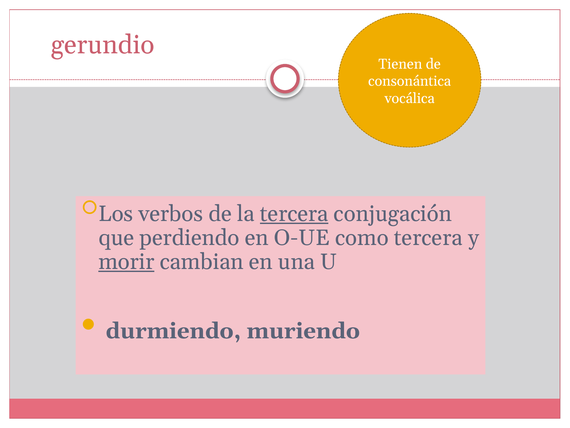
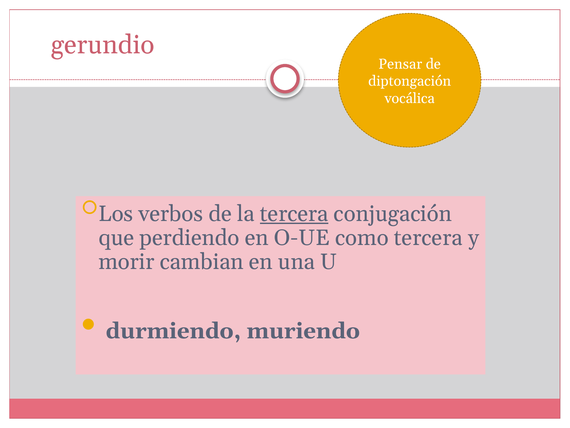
Tienen: Tienen -> Pensar (400, 64)
consonántica: consonántica -> diptongación (410, 81)
morir underline: present -> none (126, 261)
